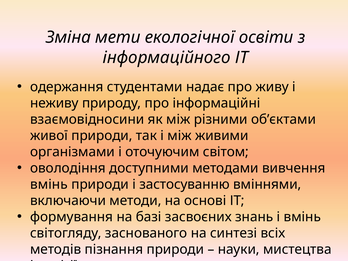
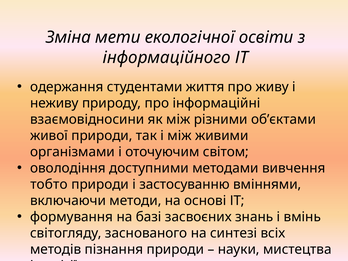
надає: надає -> життя (205, 87)
вмінь: вмінь -> тобто (49, 184)
